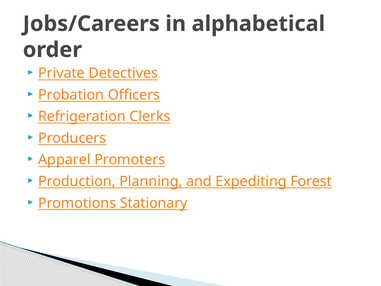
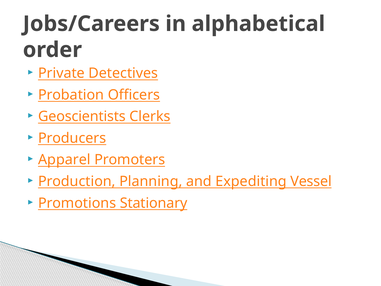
Refrigeration: Refrigeration -> Geoscientists (82, 116)
Forest: Forest -> Vessel (311, 181)
